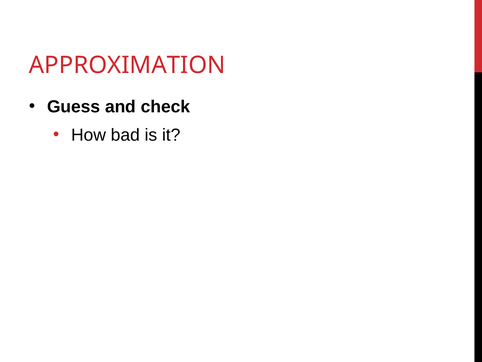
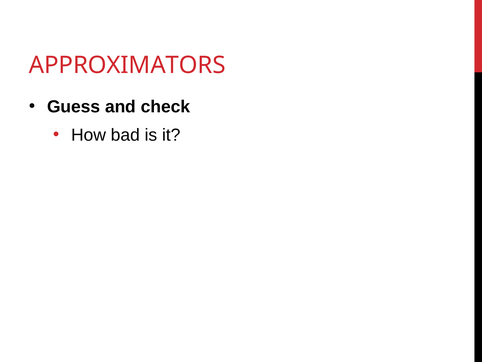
APPROXIMATION: APPROXIMATION -> APPROXIMATORS (127, 65)
